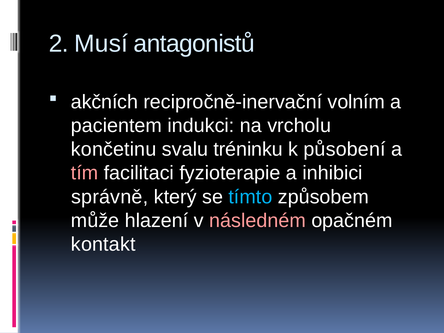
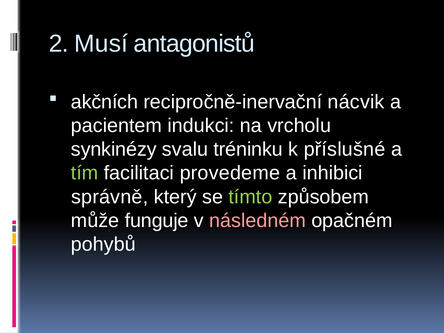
volním: volním -> nácvik (356, 102)
končetinu: končetinu -> synkinézy (114, 149)
působení: působení -> příslušné (345, 149)
tím colour: pink -> light green (85, 173)
fyzioterapie: fyzioterapie -> provedeme (230, 173)
tímto colour: light blue -> light green (250, 197)
hlazení: hlazení -> funguje (157, 221)
kontakt: kontakt -> pohybů (103, 244)
